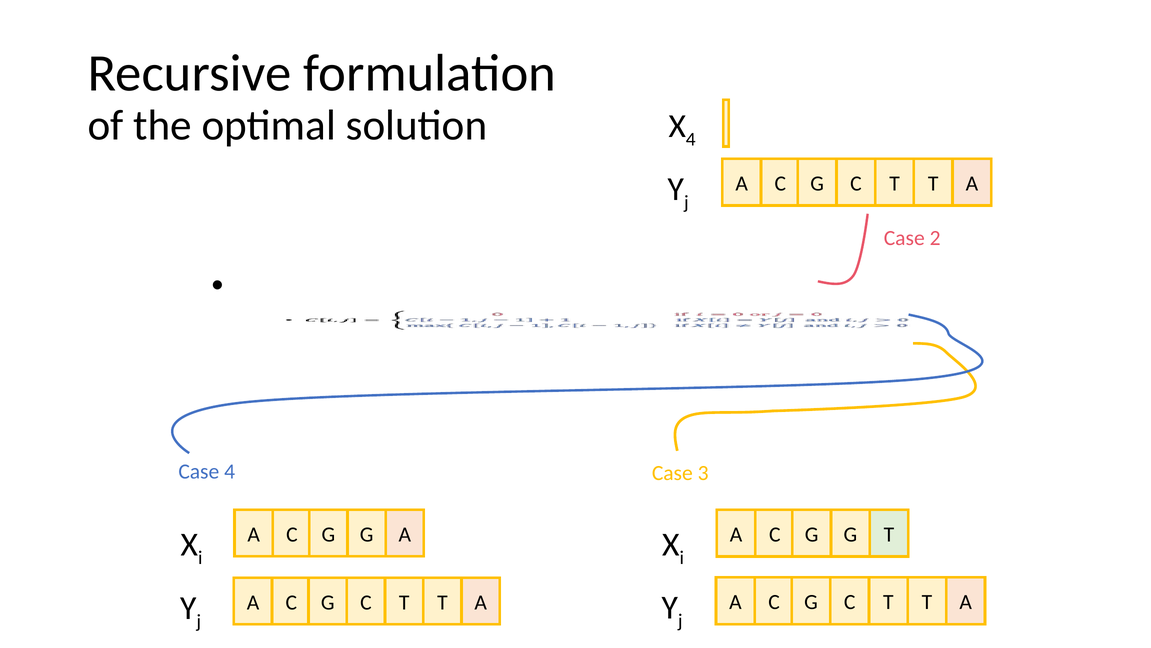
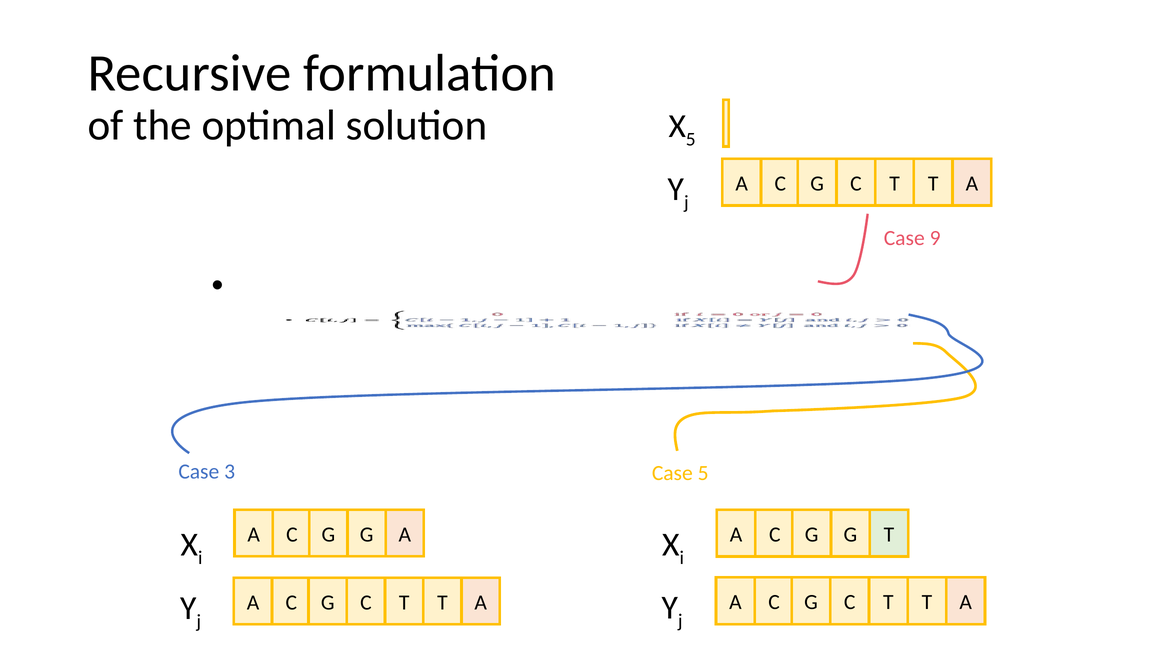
4: 4 -> 5 (691, 139)
2: 2 -> 9 (935, 238)
Case 4: 4 -> 3 (230, 471)
Case 3: 3 -> 5 (703, 473)
